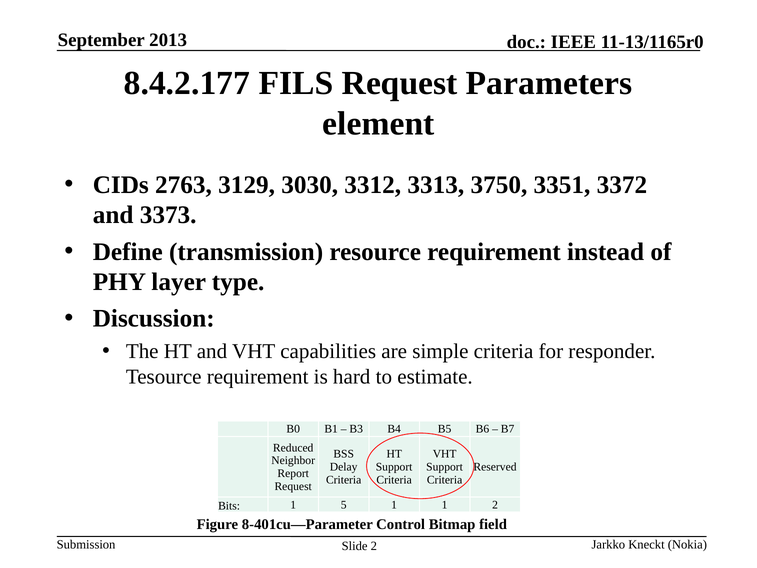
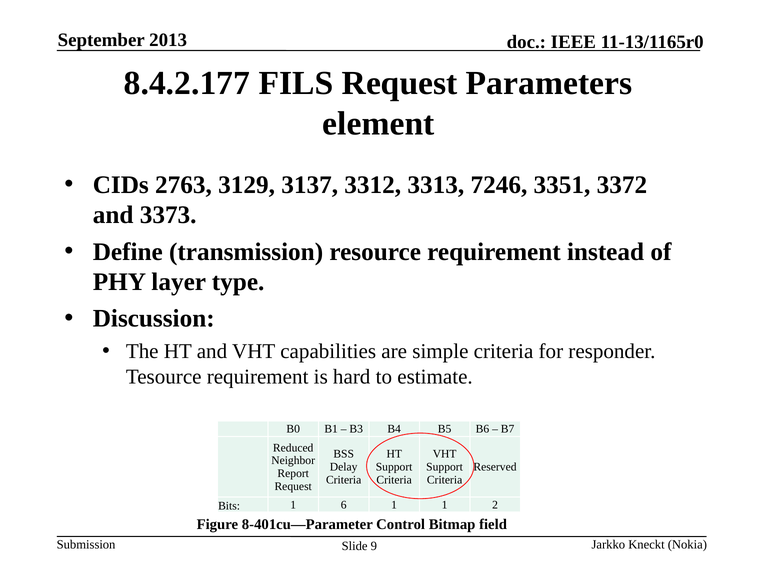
3030: 3030 -> 3137 (310, 185)
3750: 3750 -> 7246 (499, 185)
5: 5 -> 6 (344, 505)
Slide 2: 2 -> 9 (374, 546)
